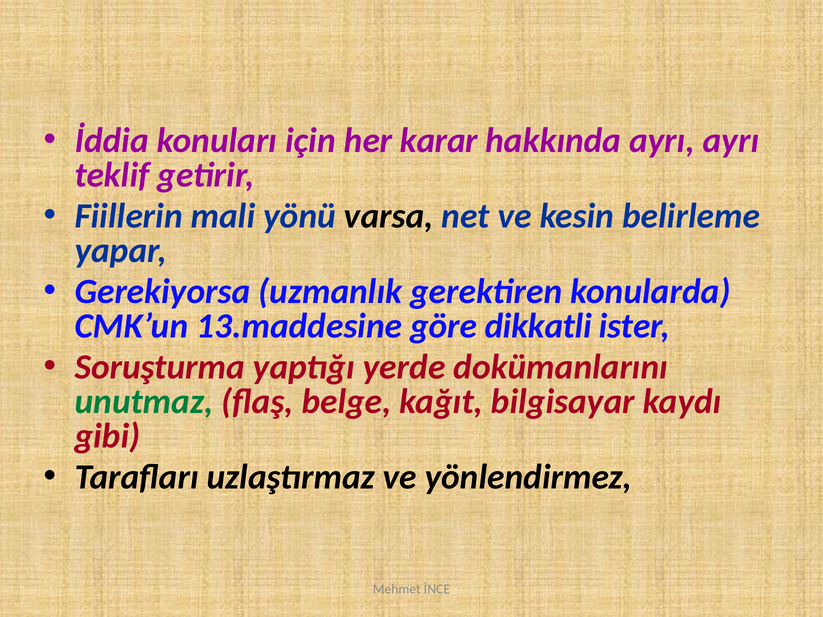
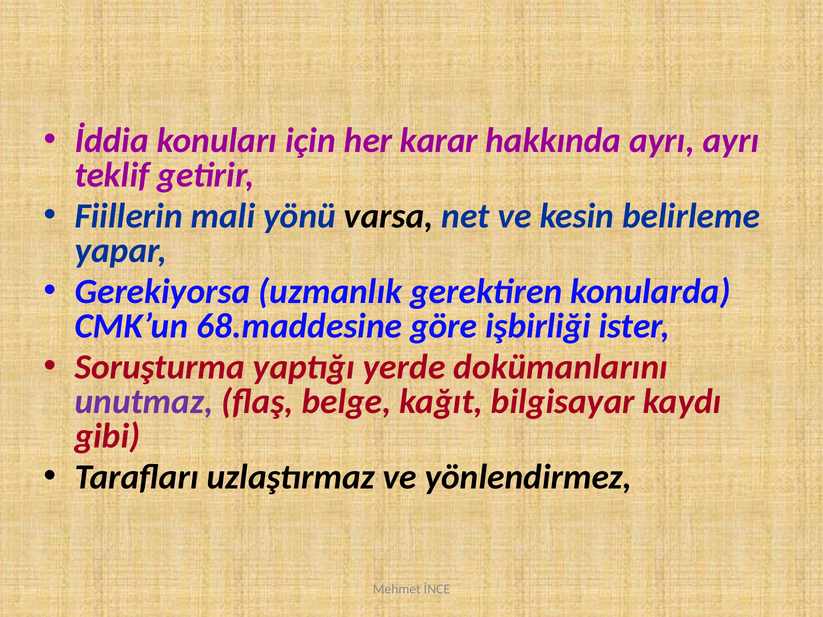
13.maddesine: 13.maddesine -> 68.maddesine (299, 326)
dikkatli: dikkatli -> işbirliği (538, 326)
unutmaz colour: green -> purple (144, 402)
